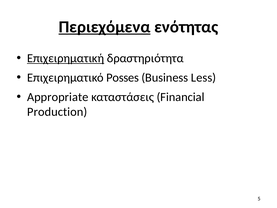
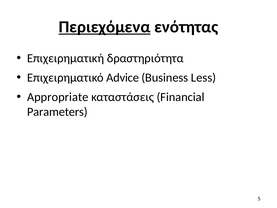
Επιχειρηματική underline: present -> none (66, 58)
Posses: Posses -> Advice (123, 78)
Production: Production -> Parameters (57, 112)
